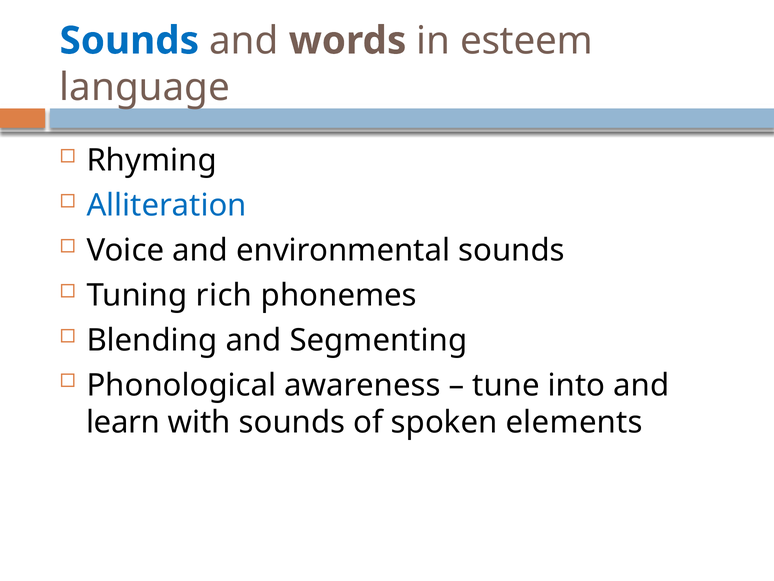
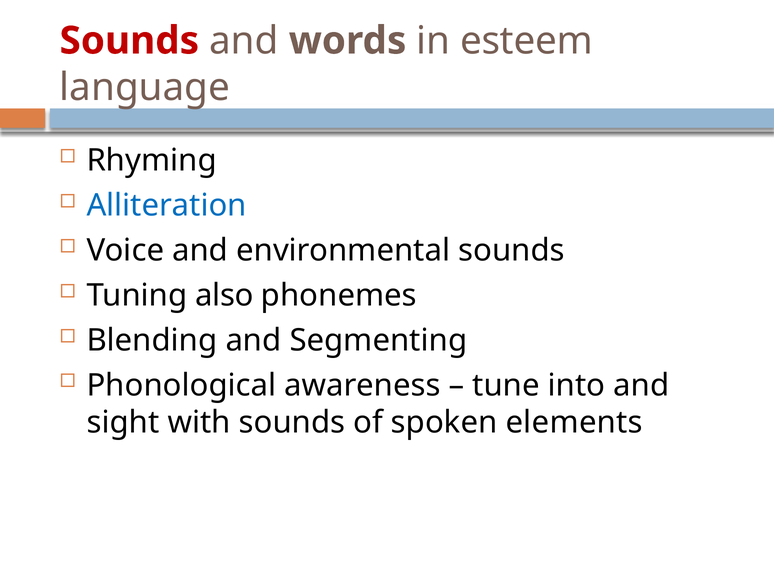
Sounds colour: blue -> red (129, 41)
rich: rich -> also (224, 295)
learn: learn -> sight (123, 422)
